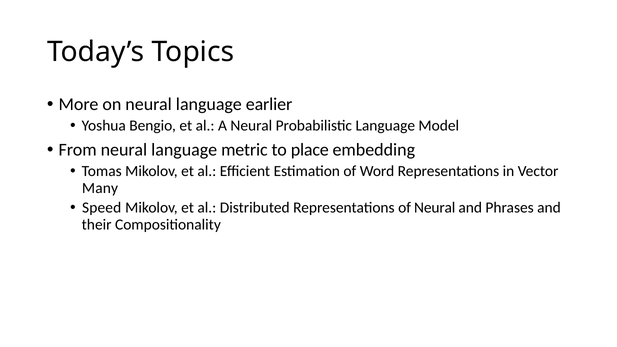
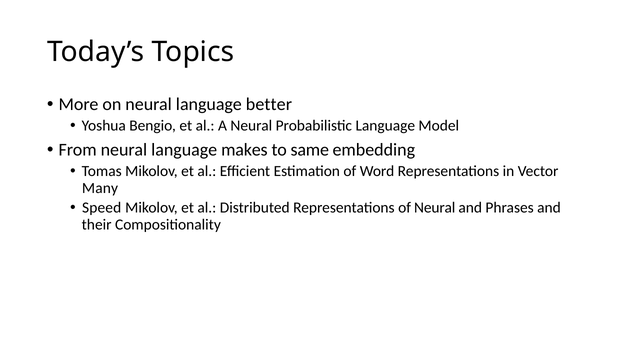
earlier: earlier -> better (269, 104)
metric: metric -> makes (244, 150)
place: place -> same (310, 150)
